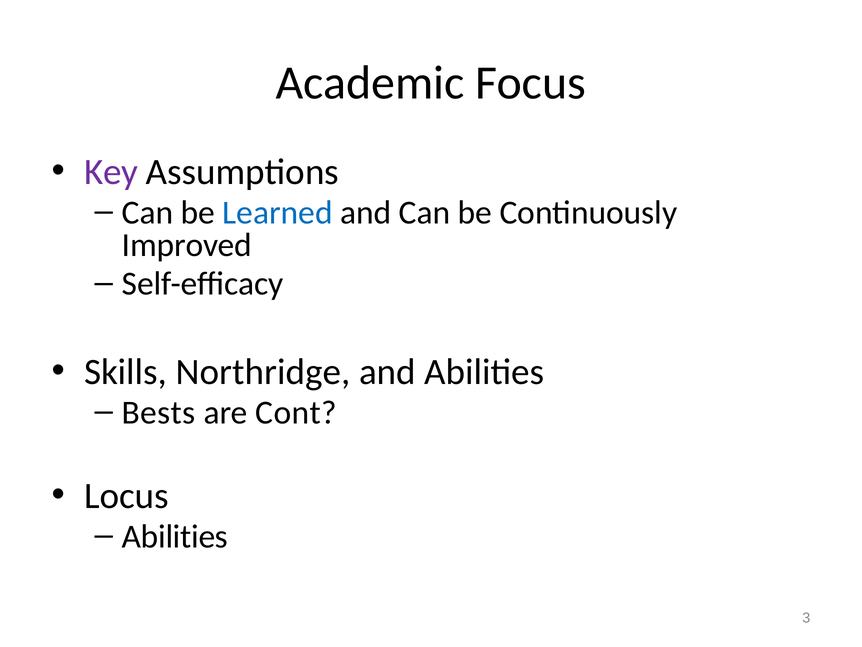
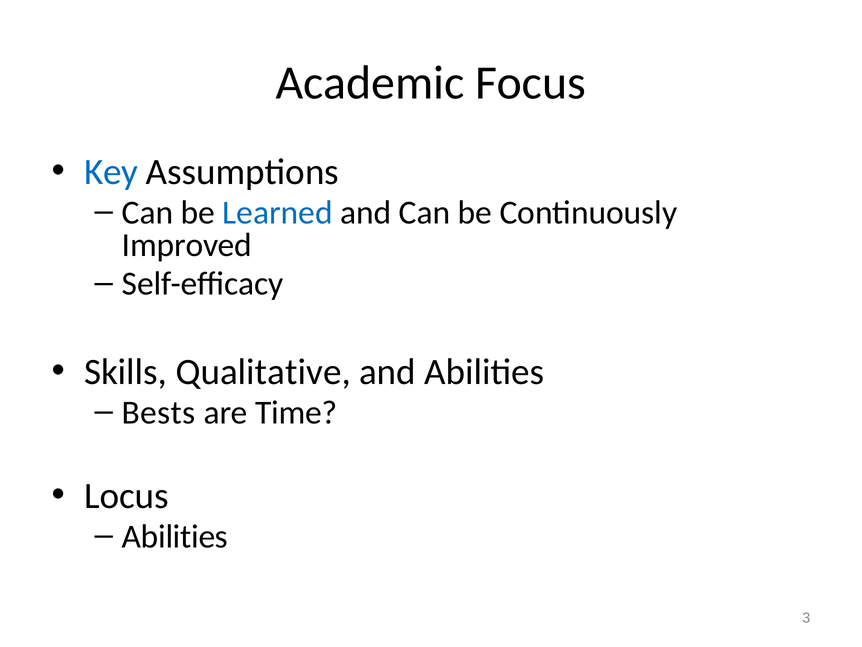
Key colour: purple -> blue (111, 172)
Northridge: Northridge -> Qualitative (263, 372)
Cont: Cont -> Time (296, 412)
